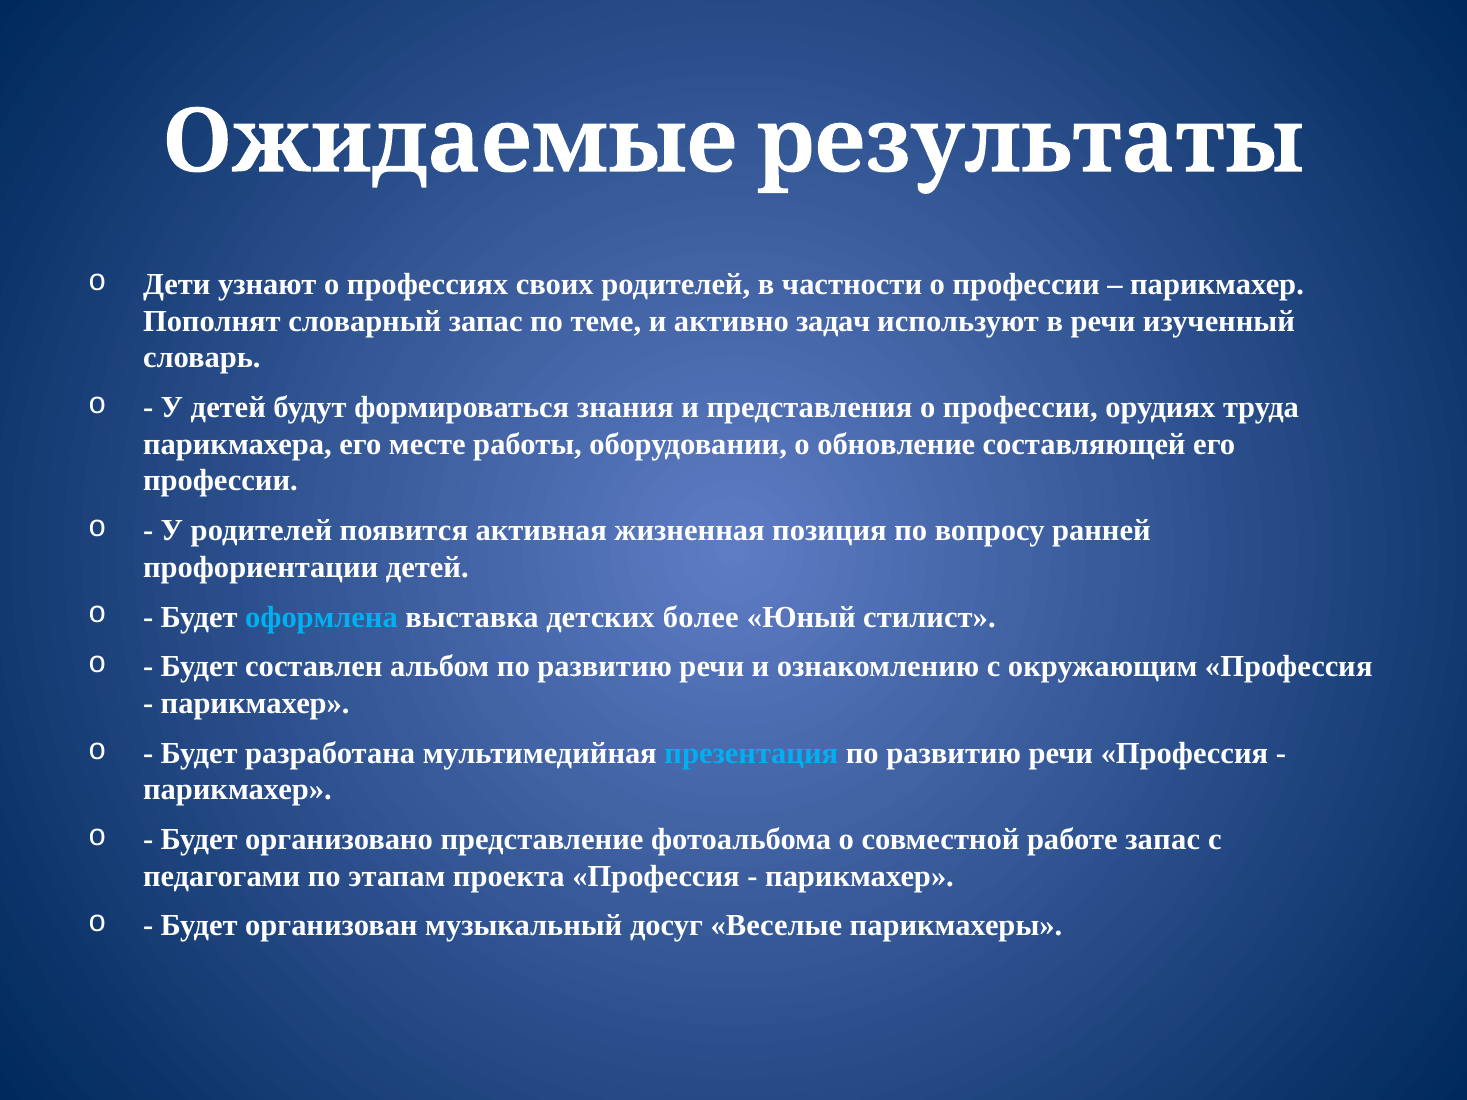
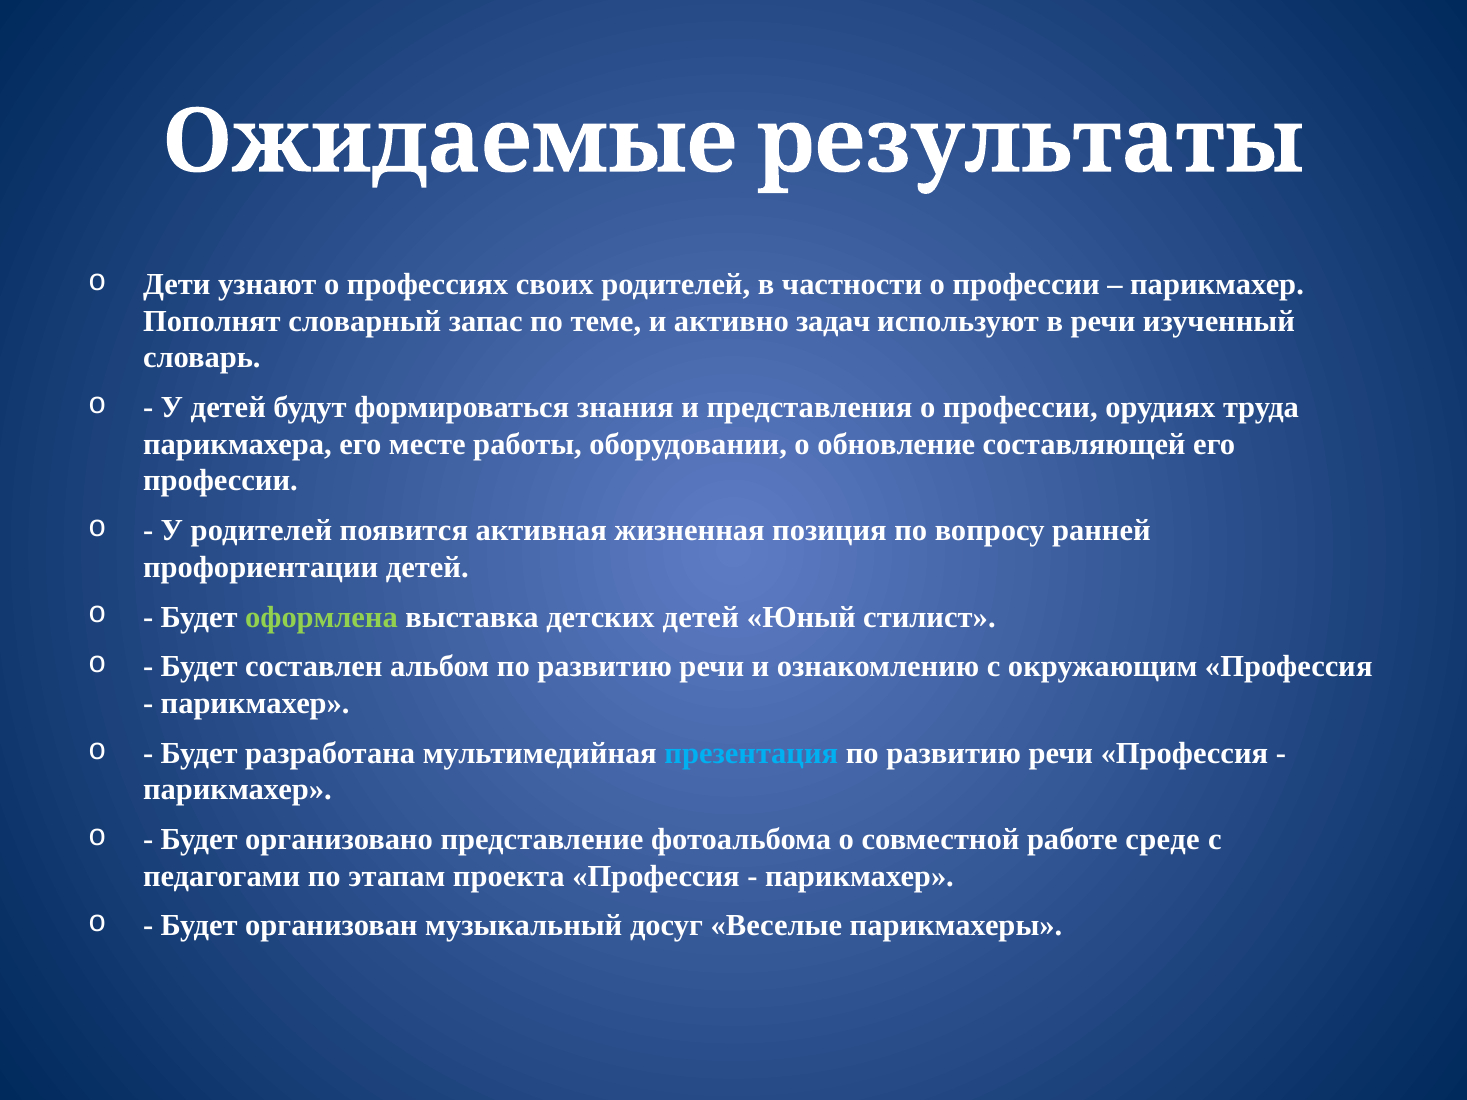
оформлена colour: light blue -> light green (322, 617)
детских более: более -> детей (701, 617)
работе запас: запас -> среде (1163, 840)
